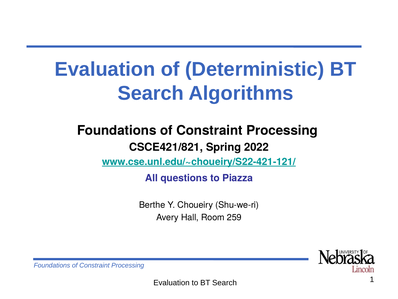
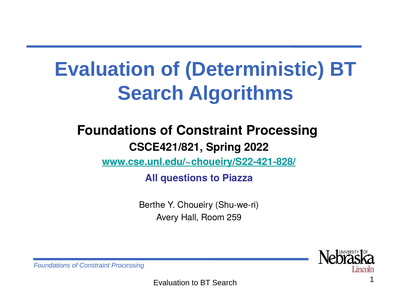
www.cse.unl.edu/~choueiry/S22-421-121/: www.cse.unl.edu/~choueiry/S22-421-121/ -> www.cse.unl.edu/~choueiry/S22-421-828/ (199, 161)
